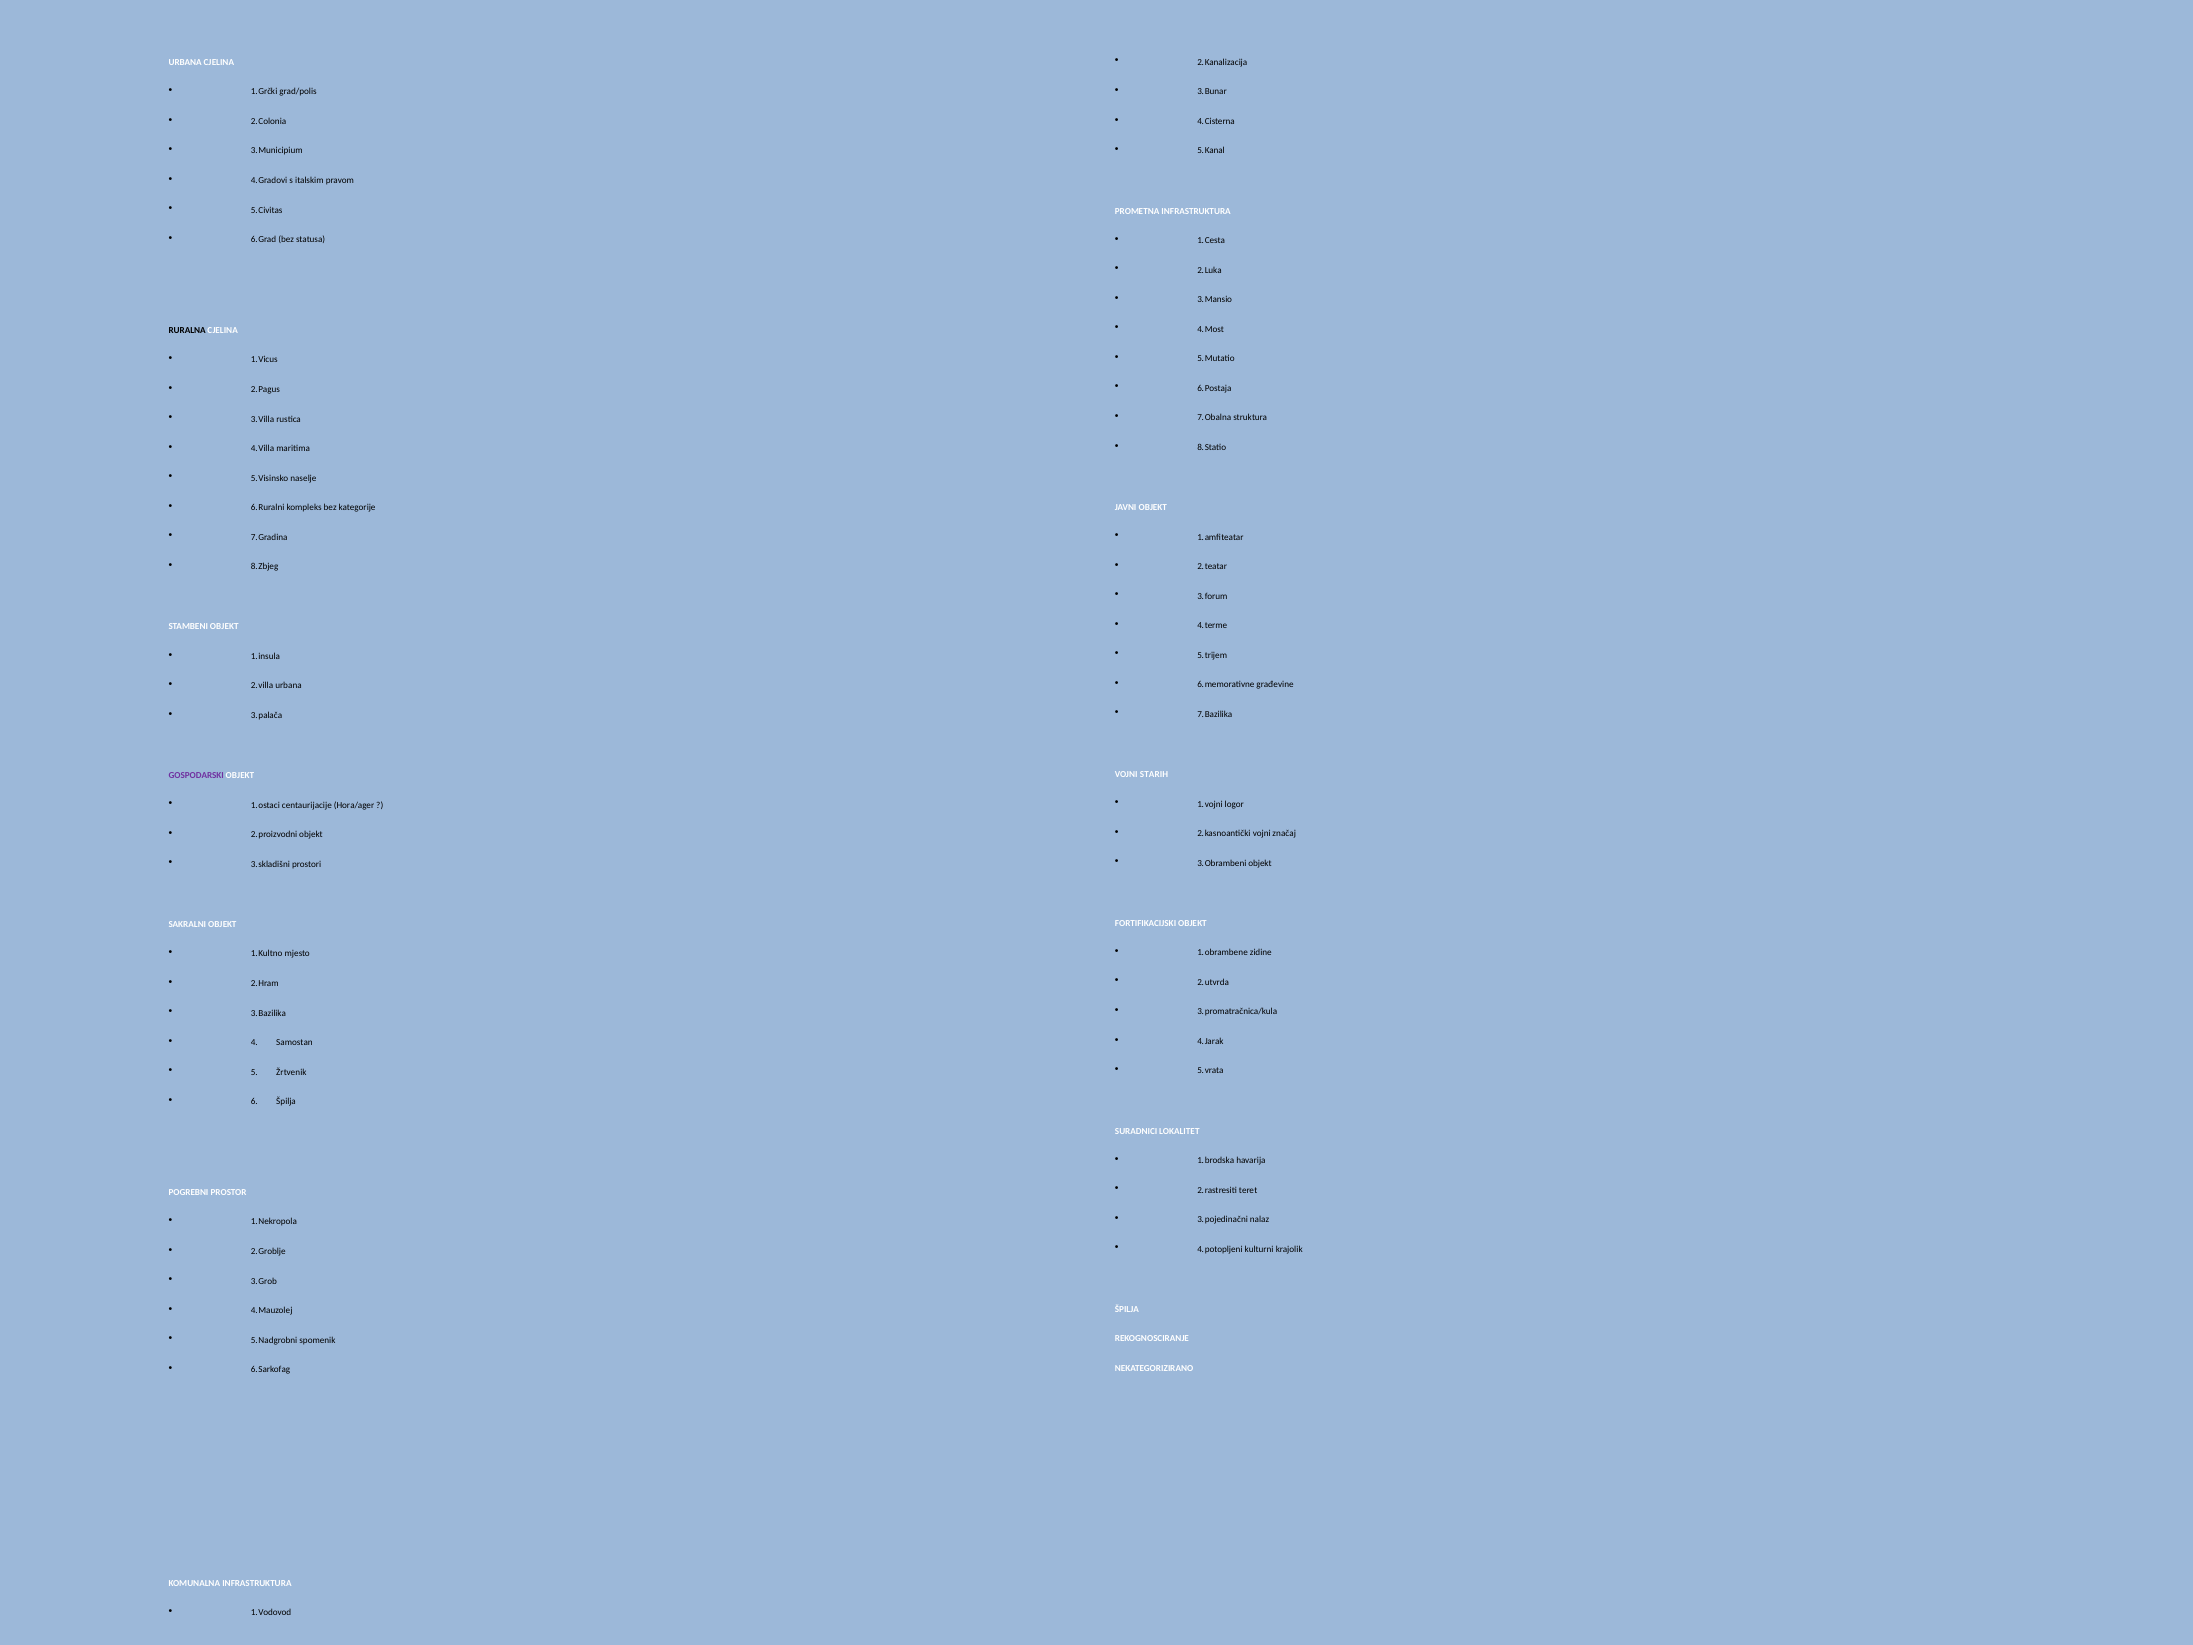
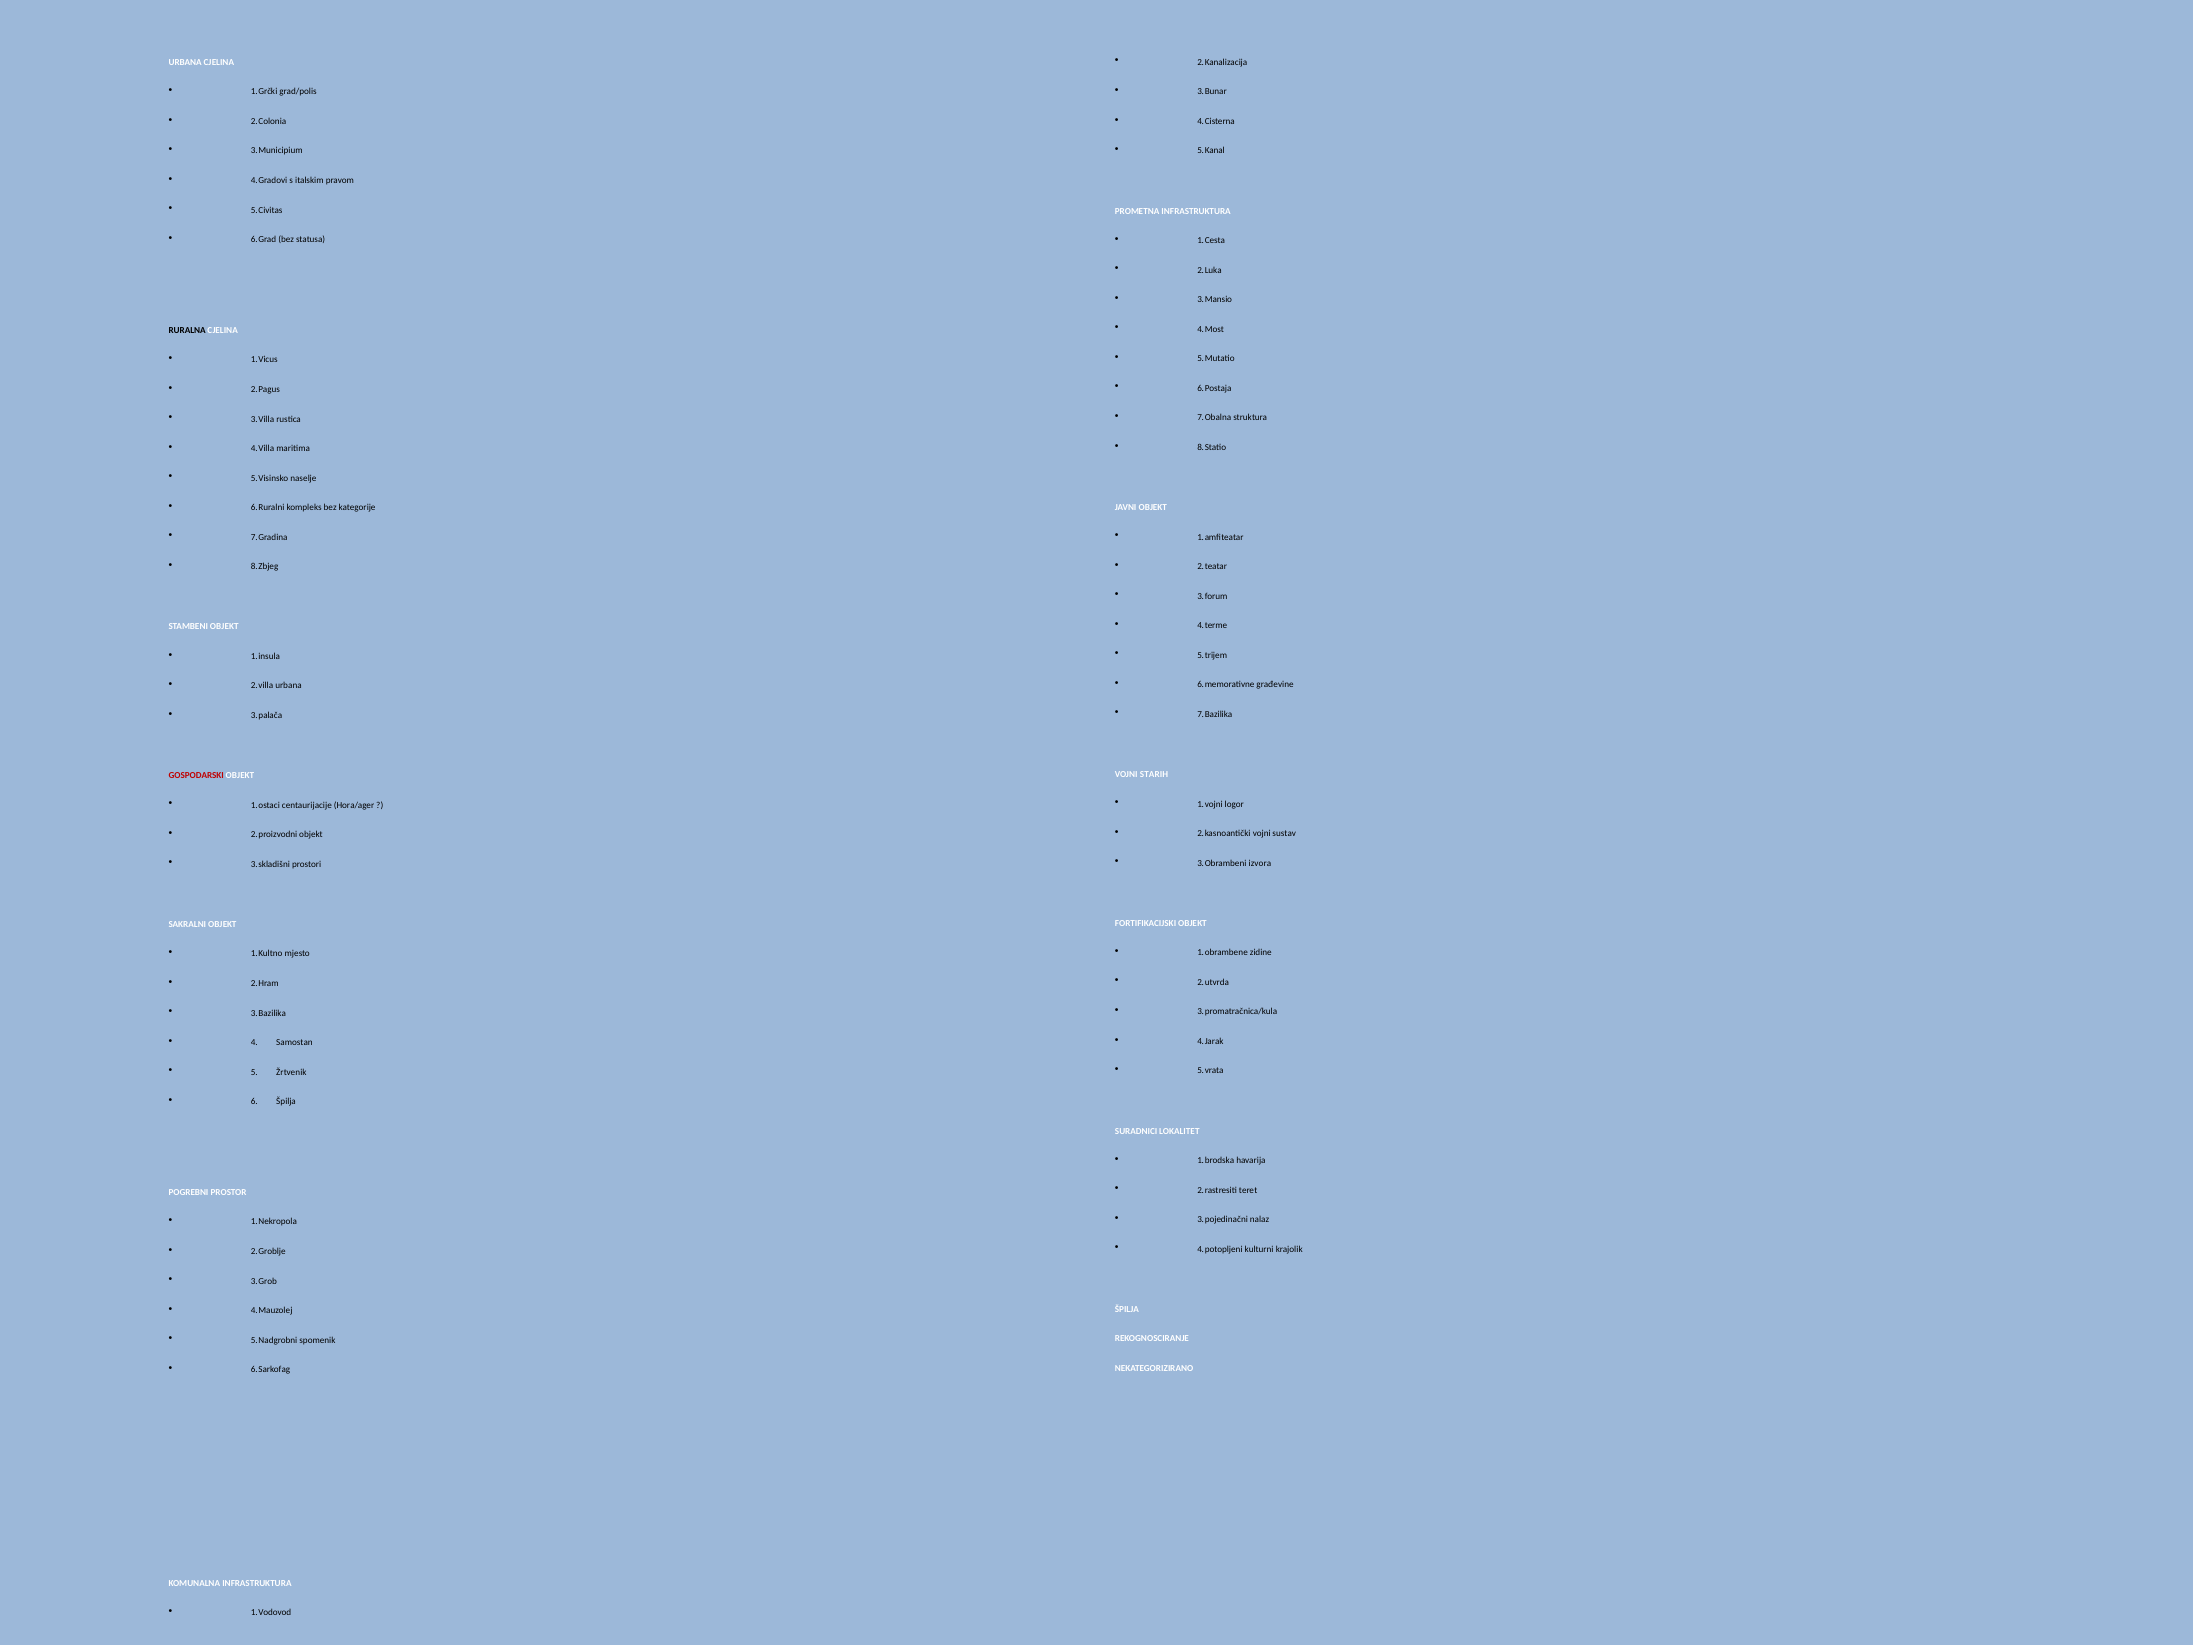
GOSPODARSKI colour: purple -> red (196, 775)
značaj: značaj -> sustav (1284, 833)
objekt: objekt -> izvora (1260, 863)
